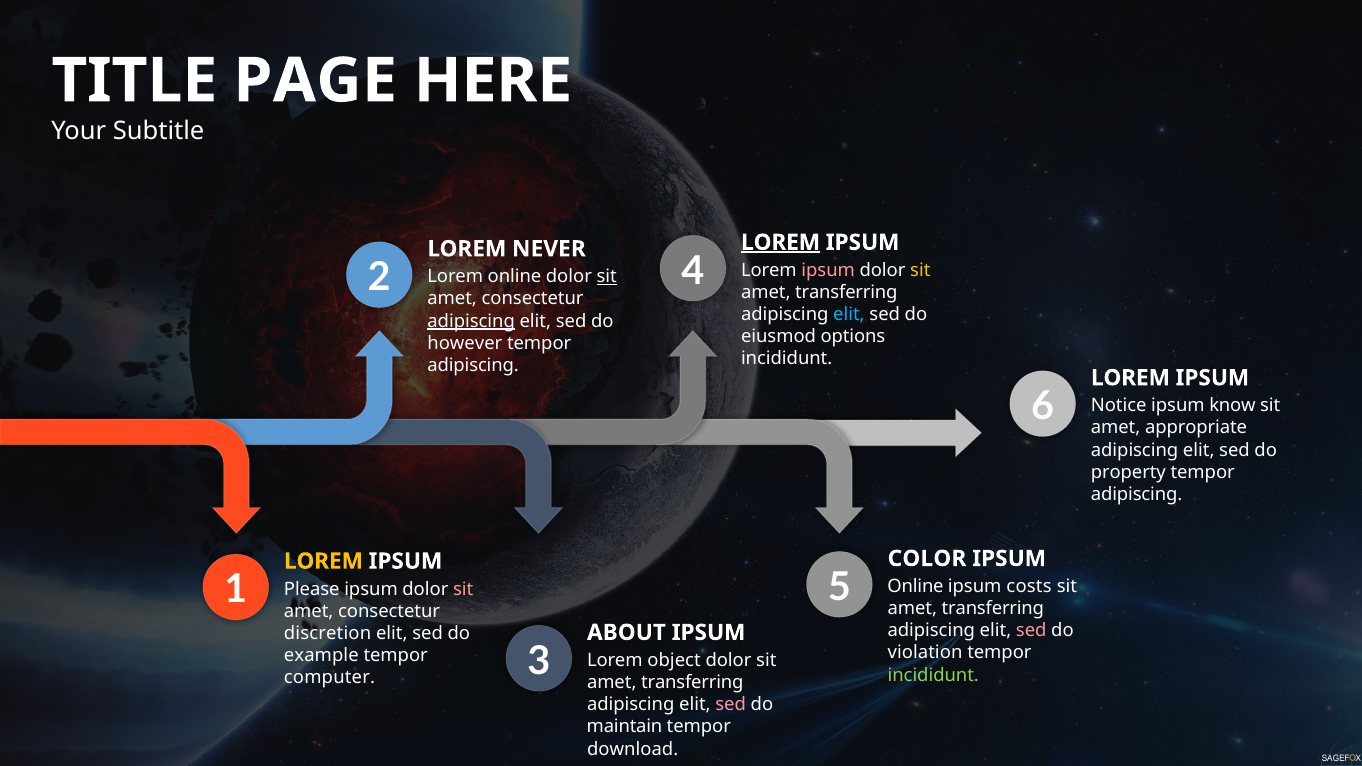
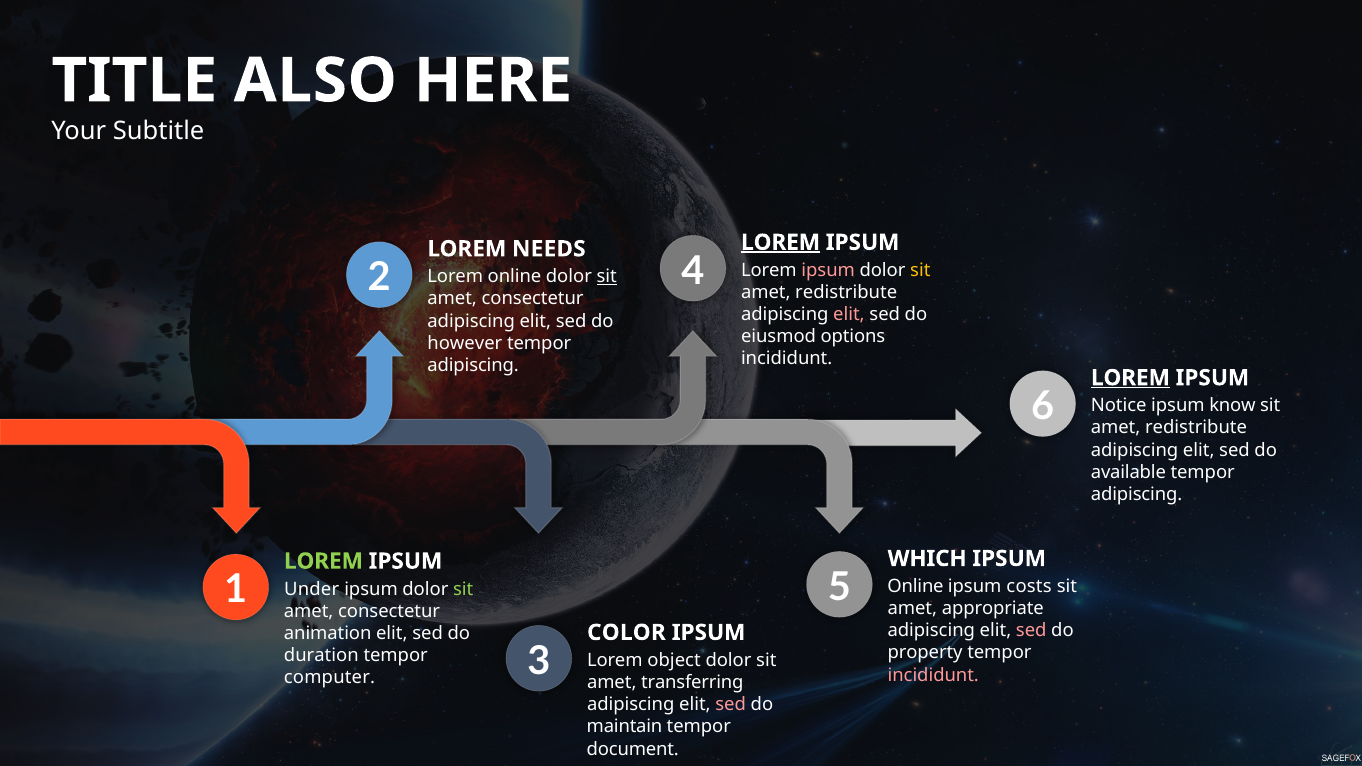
PAGE: PAGE -> ALSO (315, 81)
NEVER: NEVER -> NEEDS (549, 249)
transferring: transferring -> redistribute (846, 292)
elit colour: light blue -> pink (849, 315)
adipiscing underline: present -> none (471, 321)
LOREM underline: none -> present (1130, 378)
appropriate: appropriate -> redistribute (1196, 428)
property: property -> available (1128, 472)
COLOR: COLOR -> WHICH (927, 559)
LOREM colour: yellow -> light green (323, 561)
Please: Please -> Under (312, 589)
sit colour: pink -> light green (463, 589)
transferring: transferring -> appropriate (993, 609)
discretion: discretion -> animation (328, 633)
ABOUT: ABOUT -> COLOR (626, 633)
violation: violation -> property (925, 653)
example: example -> duration (321, 656)
incididunt colour: light green -> pink (933, 675)
download: download -> document (633, 749)
